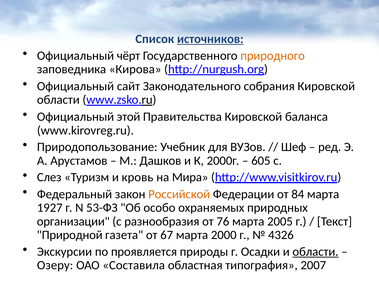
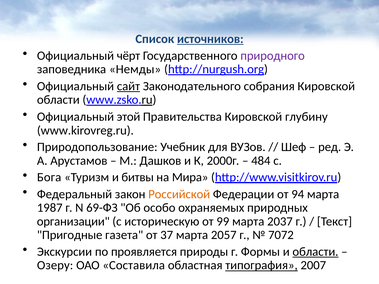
природного colour: orange -> purple (273, 56)
Кирова: Кирова -> Немды (135, 69)
сайт underline: none -> present (128, 86)
баланса: баланса -> глубину (306, 117)
605: 605 -> 484 (261, 161)
Слез: Слез -> Бога (49, 177)
кровь: кровь -> битвы (138, 177)
84: 84 -> 94 (298, 194)
1927: 1927 -> 1987 (50, 208)
53-ФЗ: 53-ФЗ -> 69-ФЗ (102, 208)
разнообразия: разнообразия -> историческую (162, 222)
76: 76 -> 99 (223, 222)
2005: 2005 -> 2037 (280, 222)
Природной: Природной -> Пригодные (70, 235)
67: 67 -> 37 (167, 235)
2000: 2000 -> 2057 (224, 235)
4326: 4326 -> 7072 (281, 235)
Осадки: Осадки -> Формы (260, 252)
типография underline: none -> present (262, 266)
